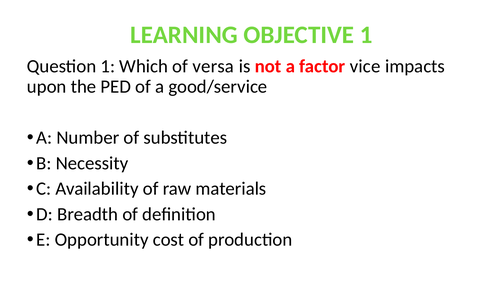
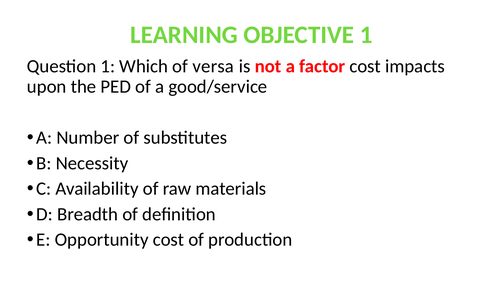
factor vice: vice -> cost (365, 66)
